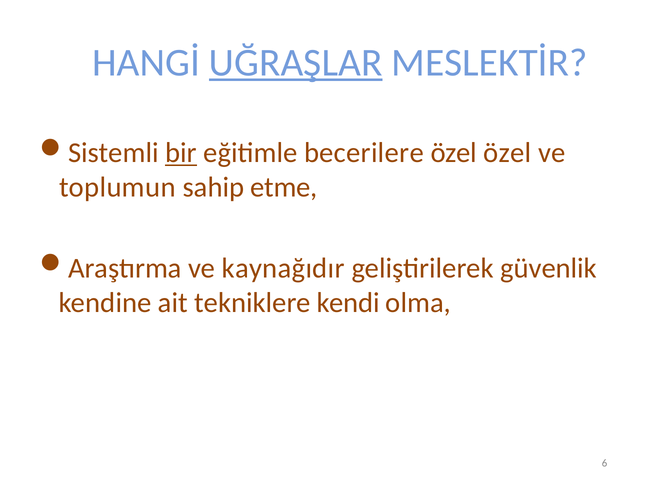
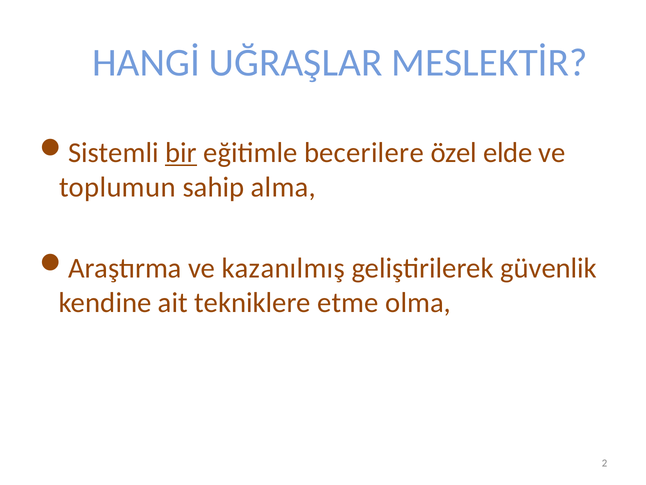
UĞRAŞLAR underline: present -> none (296, 63)
özel özel: özel -> elde (508, 153)
etme: etme -> alma (283, 187)
kaynağıdır: kaynağıdır -> kazanılmış (283, 268)
kendi: kendi -> etme (348, 302)
6: 6 -> 2 (605, 463)
